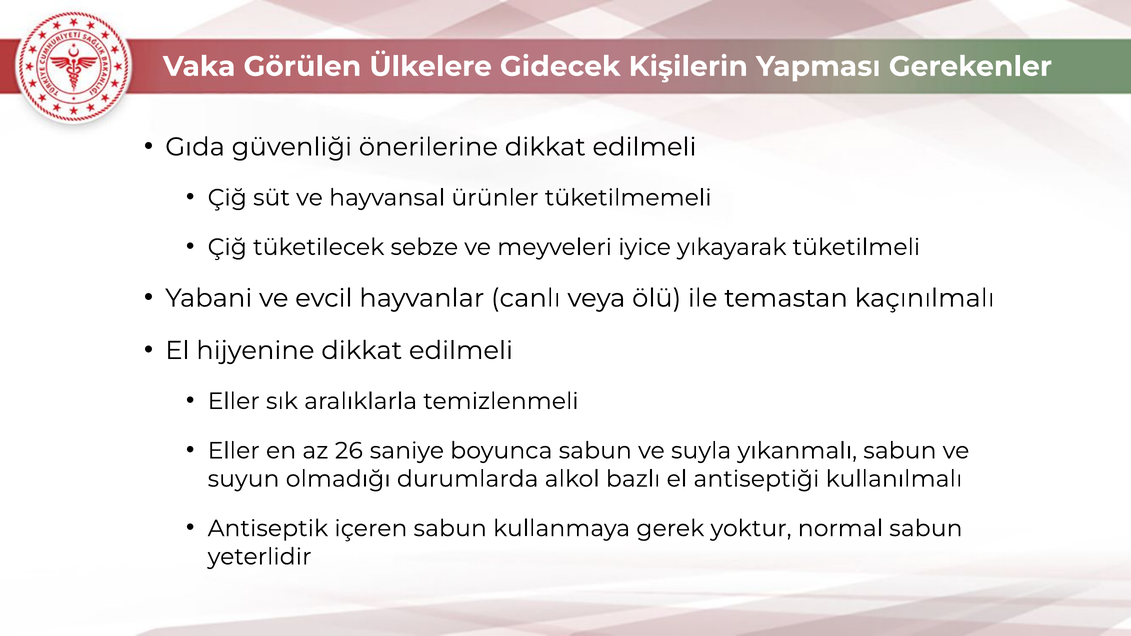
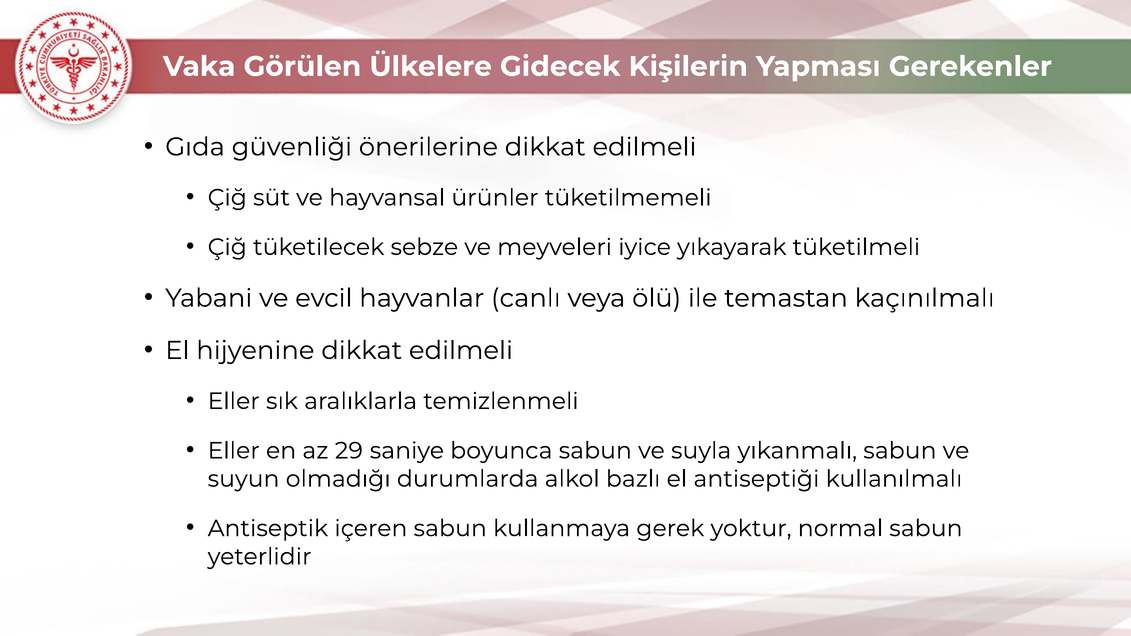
26: 26 -> 29 (349, 451)
